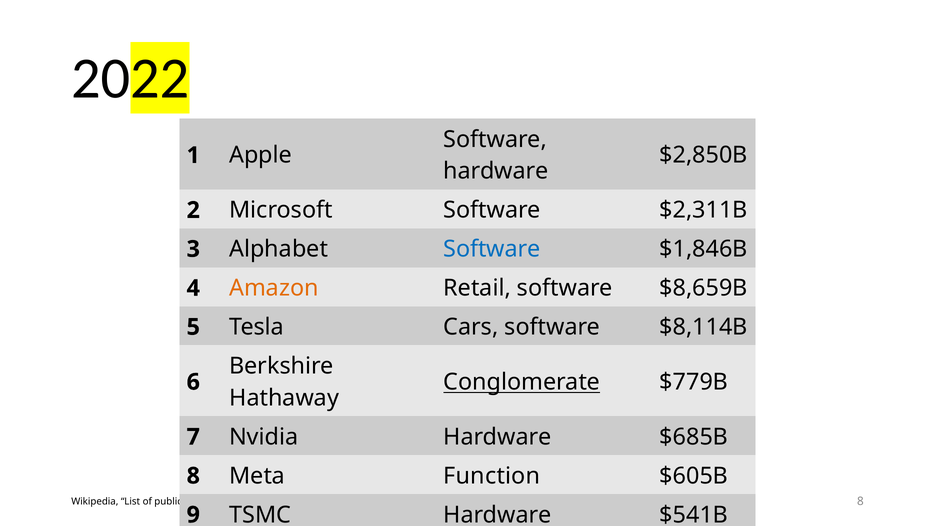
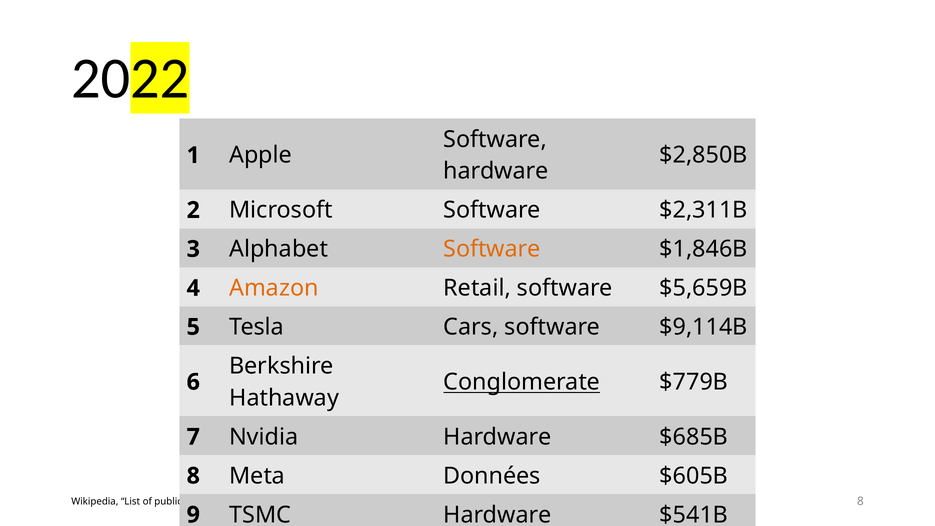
Software colour: blue -> orange (492, 249)
$8,659B: $8,659B -> $5,659B (704, 288)
$8,114B: $8,114B -> $9,114B (704, 327)
Function: Function -> Données (492, 476)
